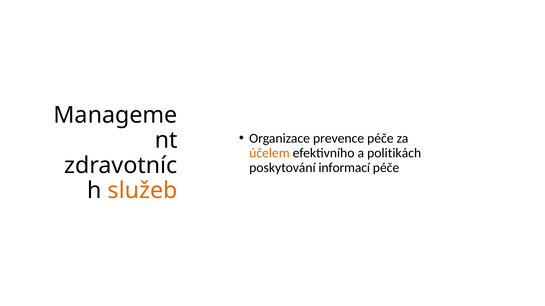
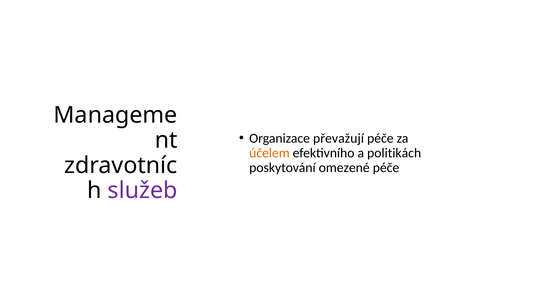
prevence: prevence -> převažují (339, 138)
informací: informací -> omezené (344, 168)
služeb colour: orange -> purple (143, 191)
